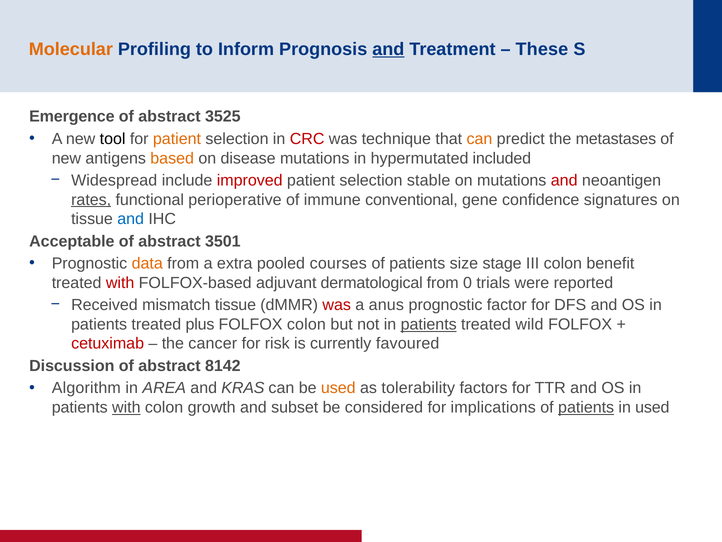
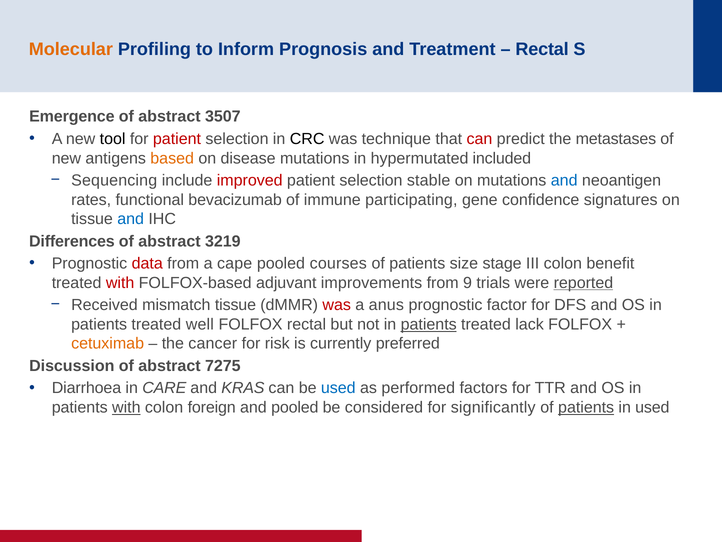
and underline: present -> none (388, 49)
These: These -> Rectal (542, 49)
3525: 3525 -> 3507 (223, 117)
patient colour: orange -> red (177, 139)
CRC colour: red -> black (307, 139)
can colour: orange -> red (479, 139)
Widespread: Widespread -> Sequencing (114, 180)
and colour: red -> blue (564, 180)
rates underline: present -> none (91, 200)
perioperative: perioperative -> bevacizumab (235, 200)
conventional: conventional -> participating (411, 200)
Acceptable: Acceptable -> Differences (72, 241)
3501: 3501 -> 3219 (223, 241)
data colour: orange -> red (147, 263)
extra: extra -> cape (235, 263)
dermatological: dermatological -> improvements (372, 283)
0: 0 -> 9 (468, 283)
reported underline: none -> present (583, 283)
plus: plus -> well (200, 324)
FOLFOX colon: colon -> rectal (307, 324)
wild: wild -> lack (530, 324)
cetuximab colour: red -> orange (108, 343)
favoured: favoured -> preferred (408, 343)
8142: 8142 -> 7275 (223, 366)
Algorithm: Algorithm -> Diarrhoea (86, 388)
AREA: AREA -> CARE (164, 388)
used colour: orange -> blue (338, 388)
tolerability: tolerability -> performed (418, 388)
growth: growth -> foreign (212, 407)
and subset: subset -> pooled (295, 407)
implications: implications -> significantly (493, 407)
